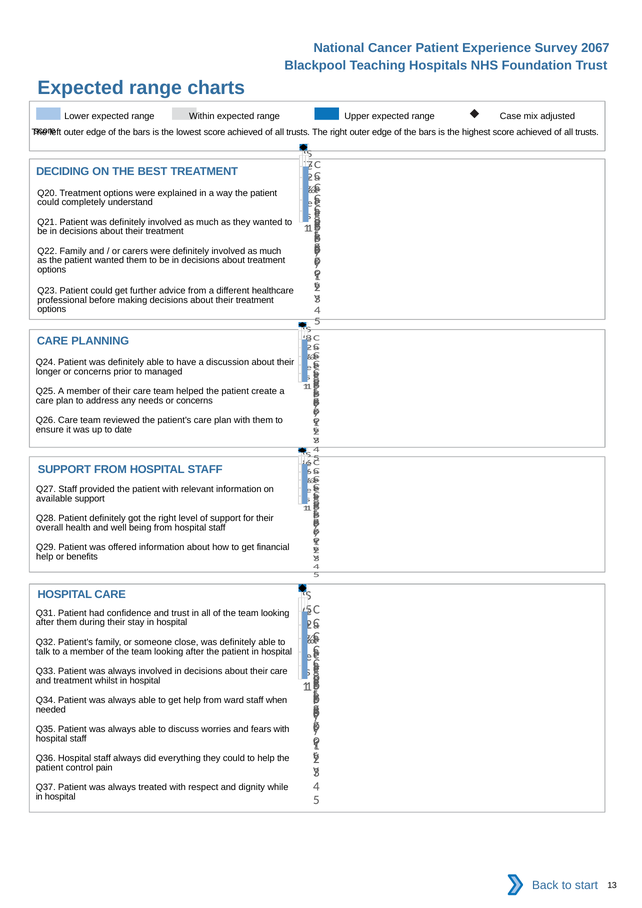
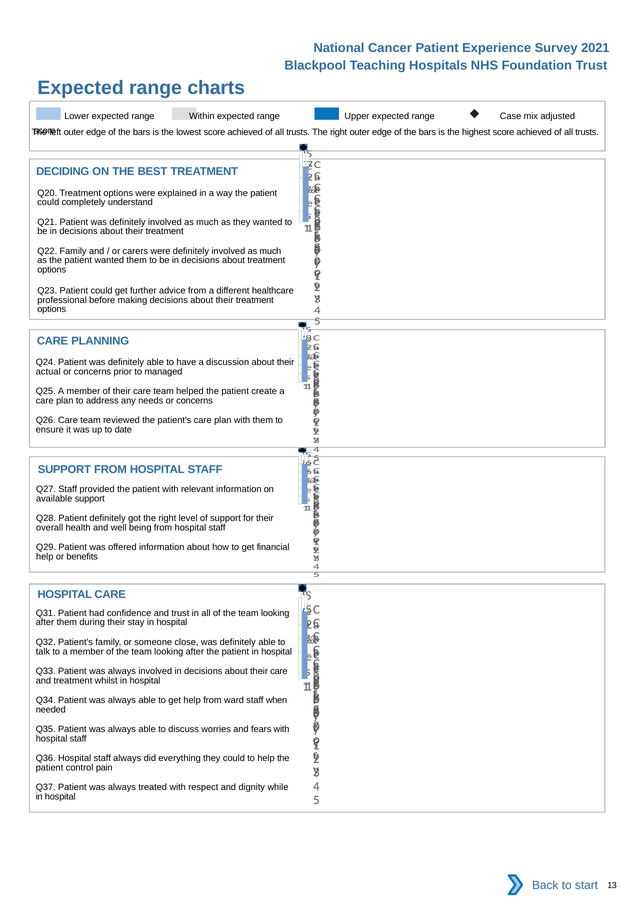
2067: 2067 -> 2021 (595, 48)
longer: longer -> actual (48, 372)
